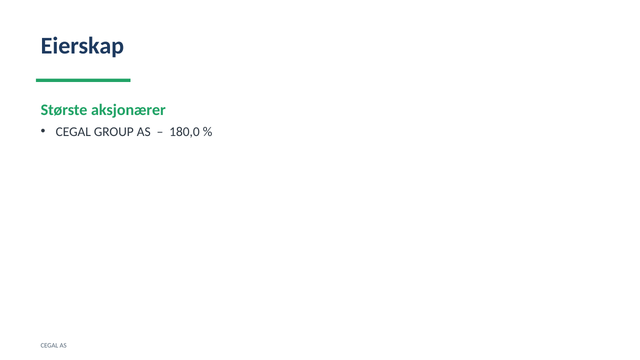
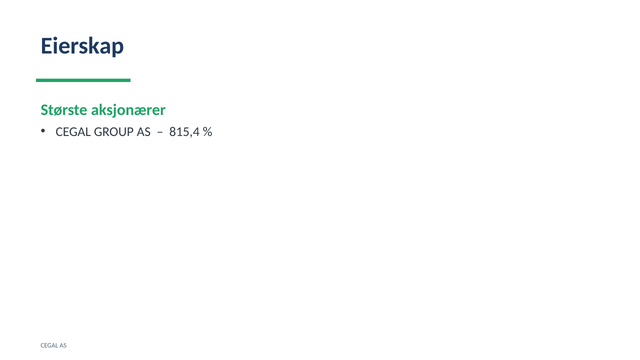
180,0: 180,0 -> 815,4 (185, 132)
